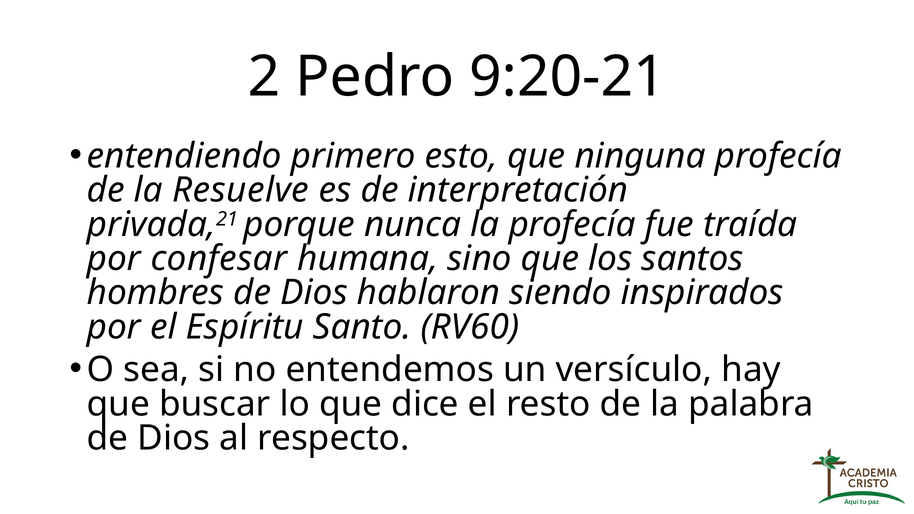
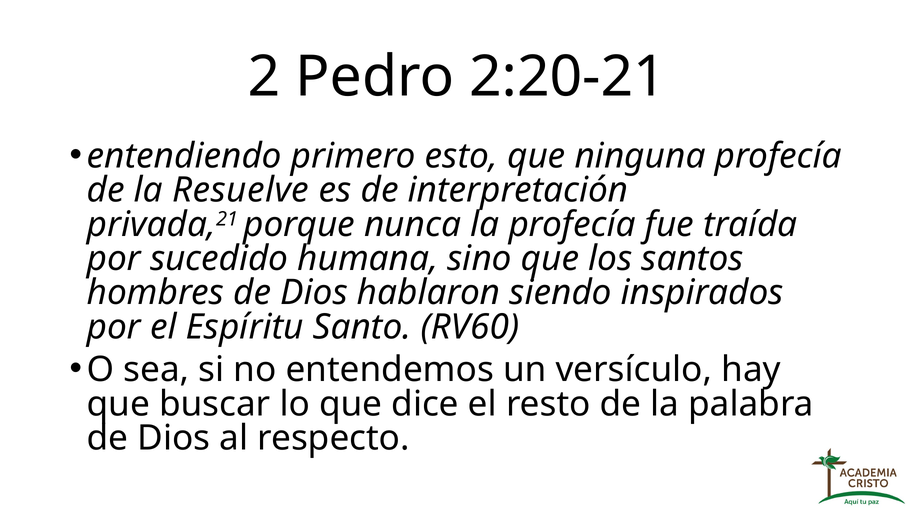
9:20-21: 9:20-21 -> 2:20-21 (568, 77)
confesar: confesar -> sucedido (219, 259)
